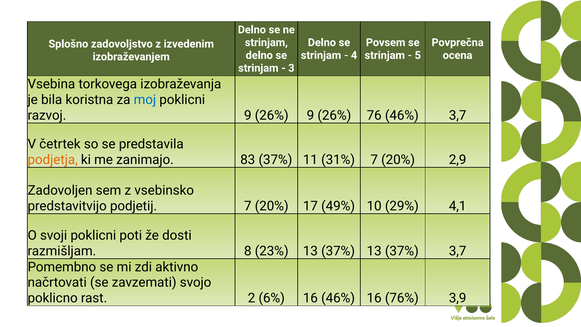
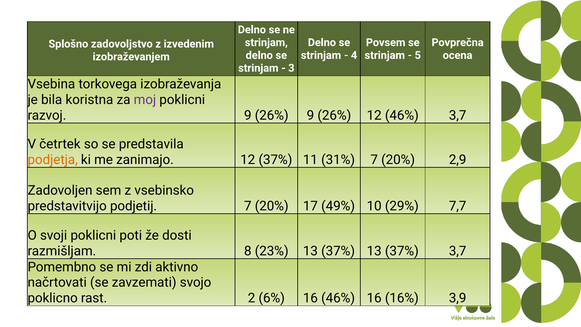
moj colour: blue -> purple (145, 100)
26% 76: 76 -> 12 (374, 115)
zanimajo 83: 83 -> 12 (248, 160)
4,1: 4,1 -> 7,7 (458, 206)
76%: 76% -> 16% (402, 298)
